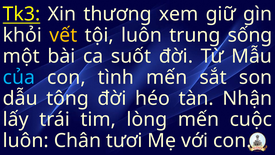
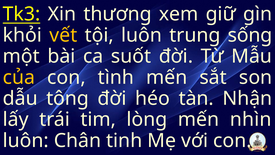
của colour: light blue -> yellow (19, 77)
cuộc: cuộc -> nhìn (251, 119)
tươi: tươi -> tinh (124, 140)
